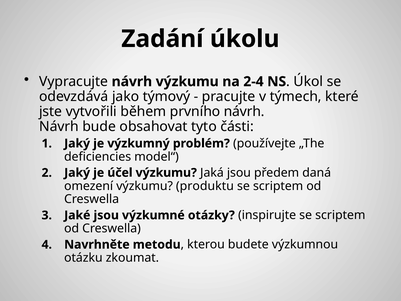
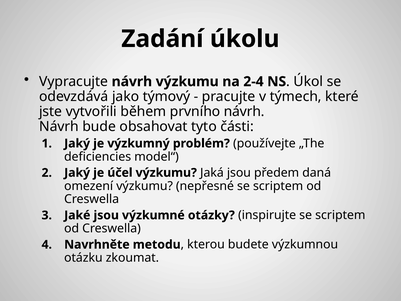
produktu: produktu -> nepřesné (205, 186)
